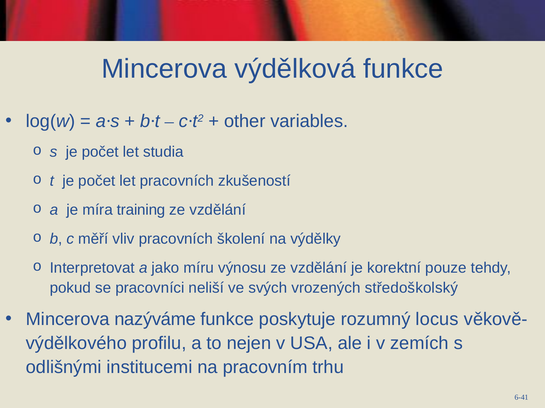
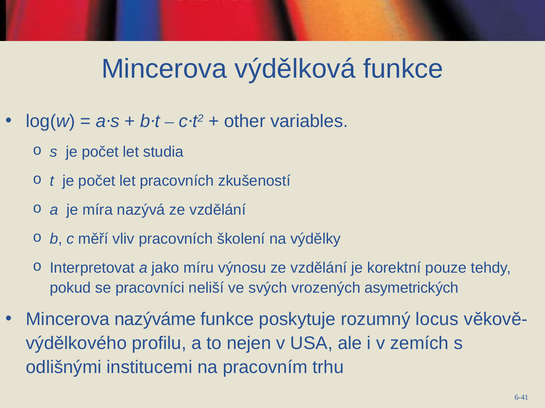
training: training -> nazývá (141, 210)
středoškolský: středoškolský -> asymetrických (412, 288)
